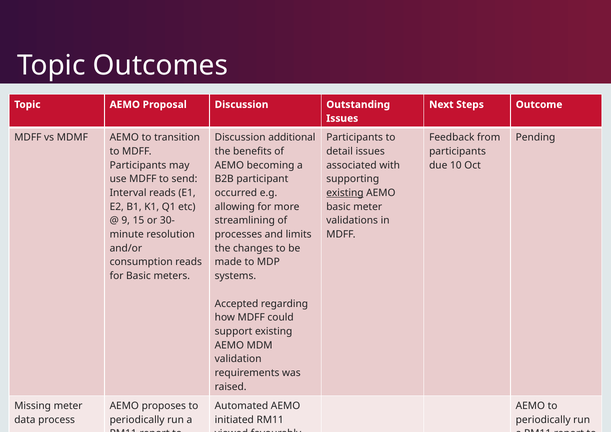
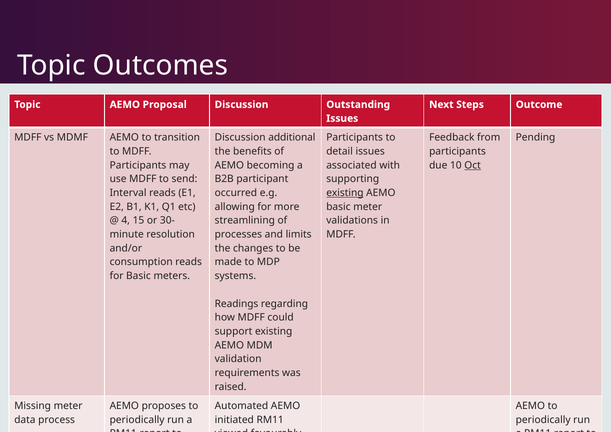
Oct underline: none -> present (473, 165)
9: 9 -> 4 (126, 221)
Accepted: Accepted -> Readings (237, 304)
